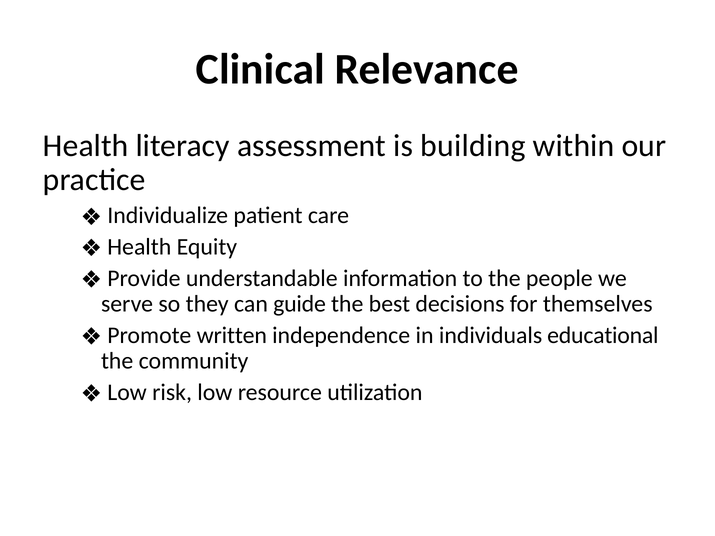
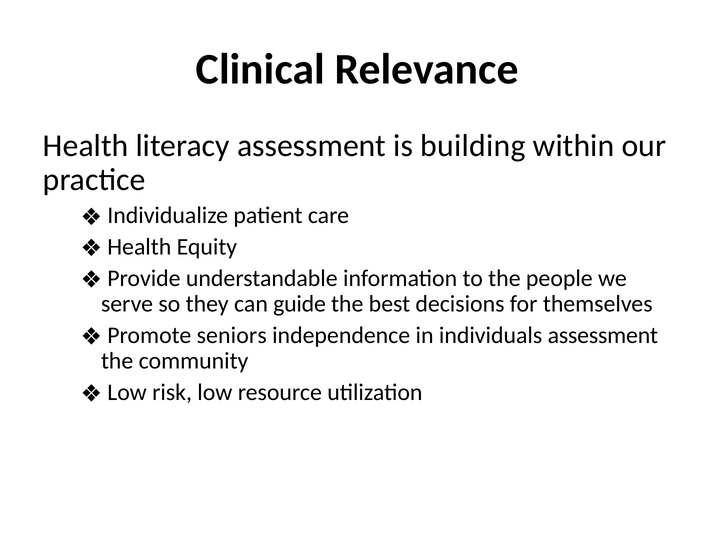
written: written -> seniors (232, 335)
individuals educational: educational -> assessment (603, 335)
